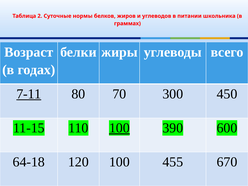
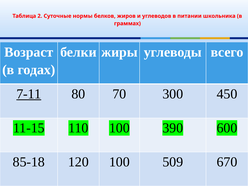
100 underline: present -> none (119, 128)
64-18: 64-18 -> 85-18 (29, 162)
455: 455 -> 509 (173, 162)
